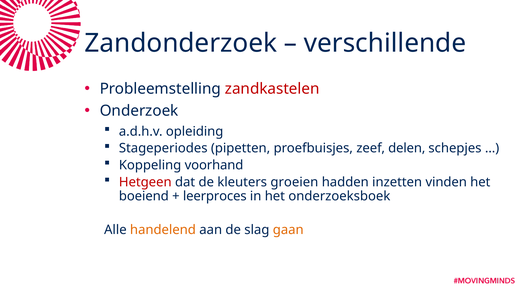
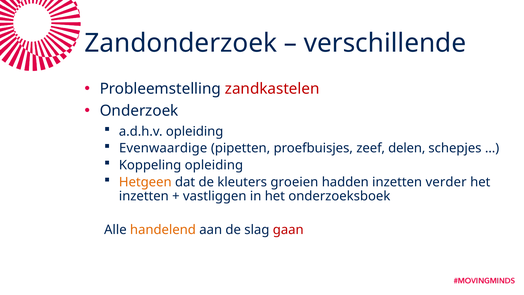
Stageperiodes: Stageperiodes -> Evenwaardige (163, 148)
Koppeling voorhand: voorhand -> opleiding (214, 165)
Hetgeen colour: red -> orange (145, 182)
vinden: vinden -> verder (446, 182)
boeiend: boeiend -> inzetten (144, 196)
leerproces: leerproces -> vastliggen (215, 196)
gaan colour: orange -> red (288, 230)
